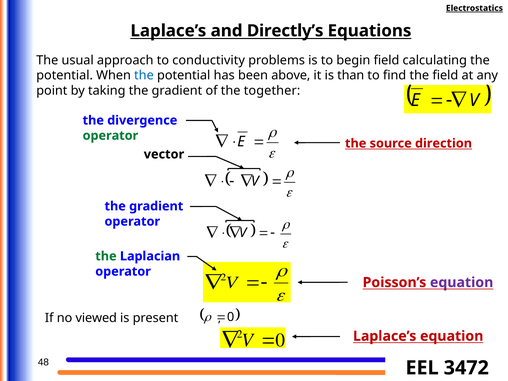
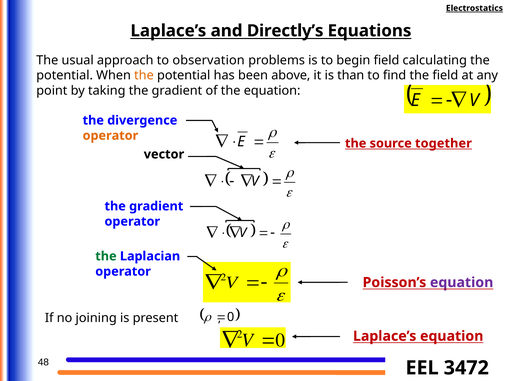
conductivity: conductivity -> observation (209, 60)
the colour: blue -> orange (144, 75)
the together: together -> equation (272, 91)
operator colour: green -> orange (110, 136)
direction: direction -> together (443, 143)
viewed: viewed -> joining (96, 318)
